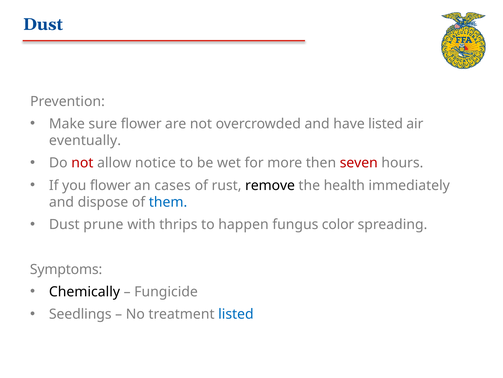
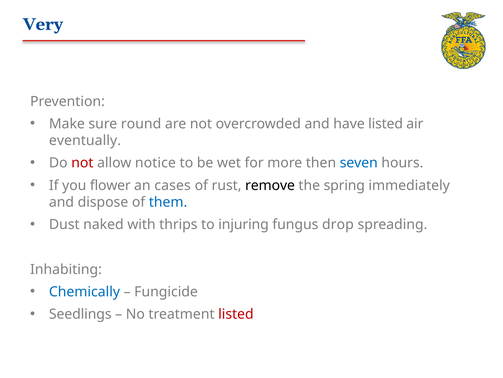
Dust: Dust -> Very (43, 24)
sure flower: flower -> round (141, 124)
seven colour: red -> blue (359, 163)
health: health -> spring (344, 185)
prune: prune -> naked (103, 224)
happen: happen -> injuring (244, 224)
color: color -> drop (338, 224)
Symptoms: Symptoms -> Inhabiting (66, 269)
Chemically colour: black -> blue (84, 291)
listed colour: blue -> red (236, 314)
